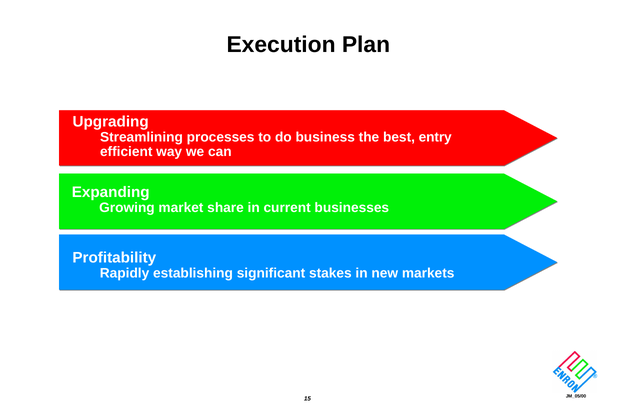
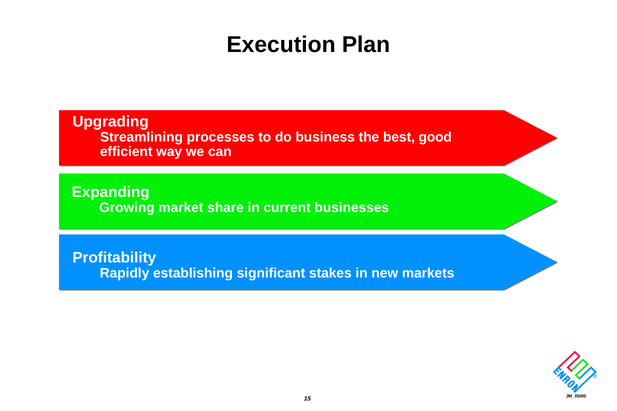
entry: entry -> good (435, 137)
